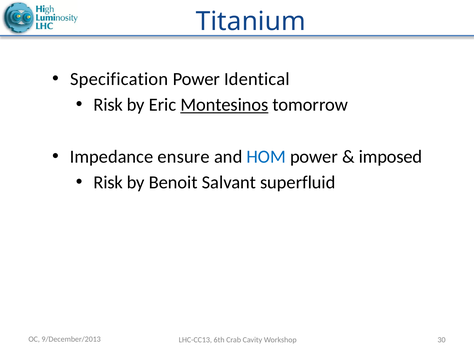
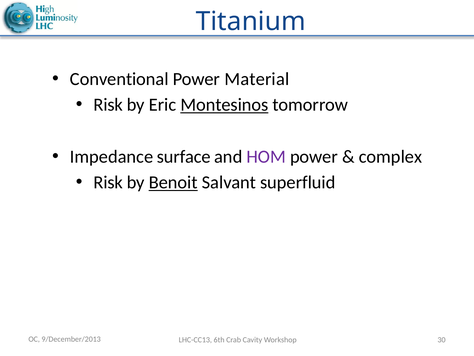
Specification: Specification -> Conventional (119, 79)
Identical: Identical -> Material (257, 79)
ensure: ensure -> surface (184, 156)
HOM colour: blue -> purple (266, 156)
imposed: imposed -> complex (390, 156)
Benoit underline: none -> present (173, 182)
